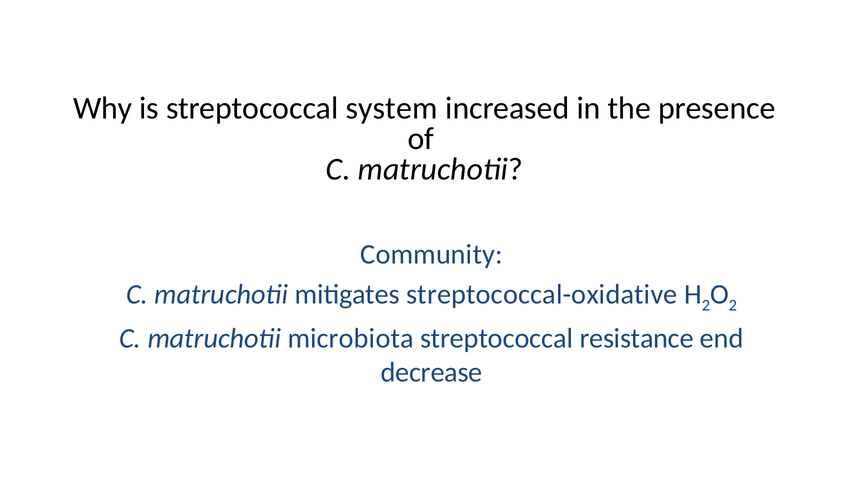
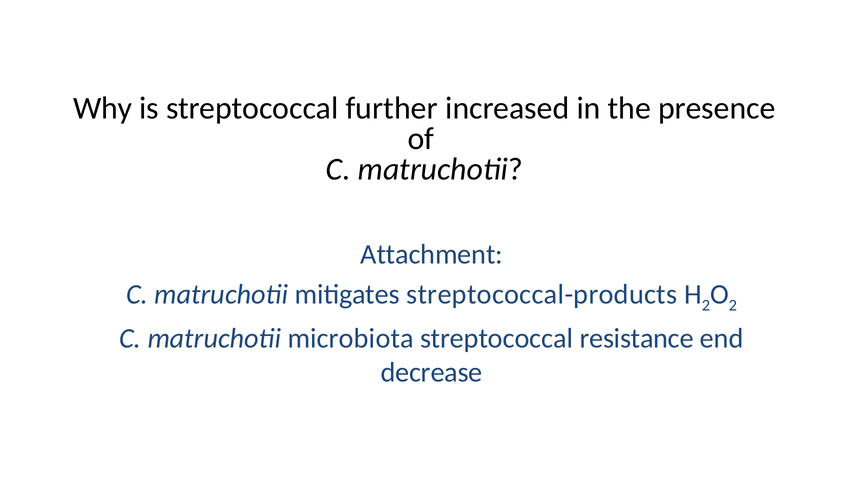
system: system -> further (392, 108)
Community: Community -> Attachment (432, 255)
streptococcal-oxidative: streptococcal-oxidative -> streptococcal-products (542, 295)
